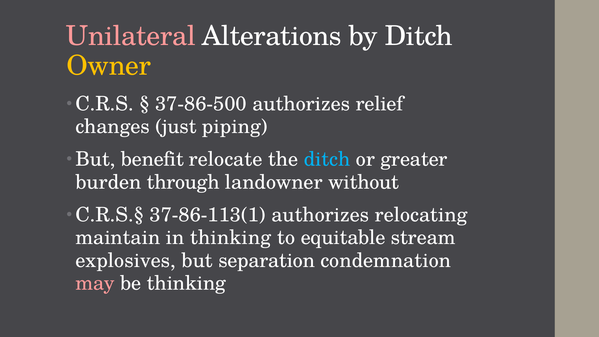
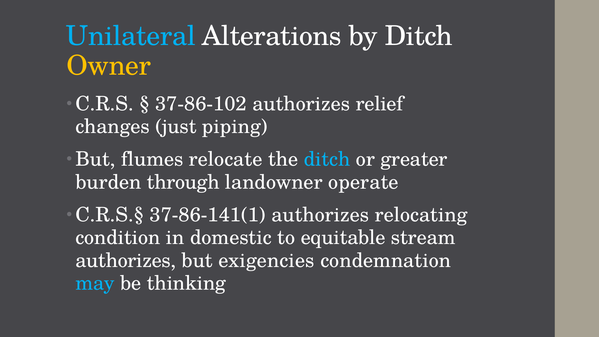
Unilateral colour: pink -> light blue (131, 36)
37-86-500: 37-86-500 -> 37-86-102 (201, 104)
benefit: benefit -> flumes (152, 159)
without: without -> operate (363, 182)
37-86-113(1: 37-86-113(1 -> 37-86-141(1 (208, 215)
maintain: maintain -> condition (118, 238)
in thinking: thinking -> domestic (231, 238)
explosives: explosives -> authorizes (126, 260)
separation: separation -> exigencies (266, 260)
may colour: pink -> light blue (95, 283)
